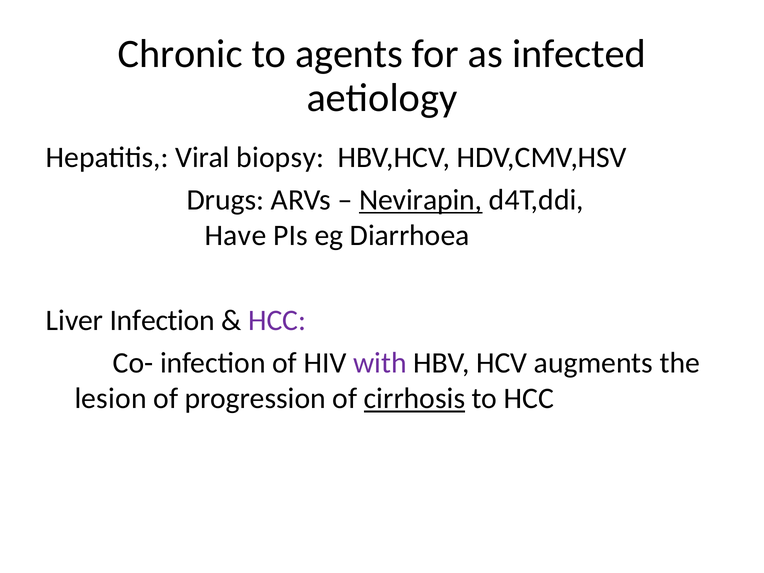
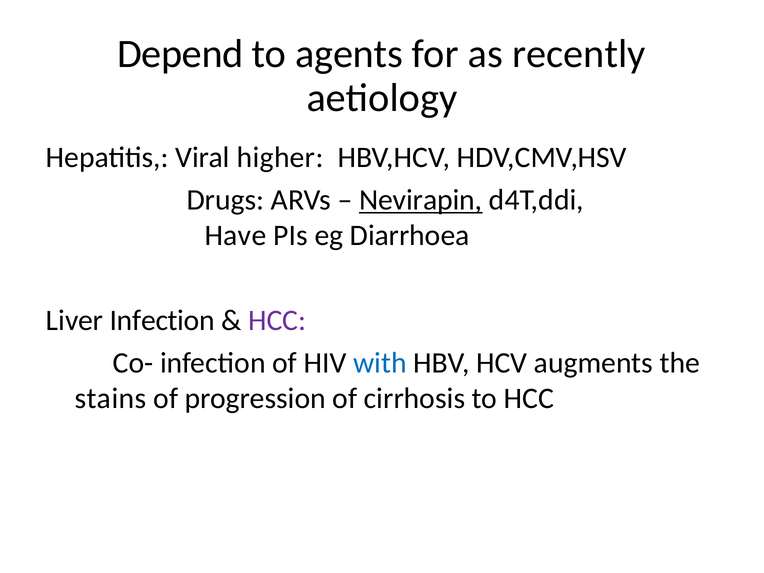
Chronic: Chronic -> Depend (180, 54)
infected: infected -> recently (579, 54)
biopsy: biopsy -> higher (280, 157)
with colour: purple -> blue (380, 363)
lesion: lesion -> stains (110, 399)
cirrhosis underline: present -> none (415, 399)
